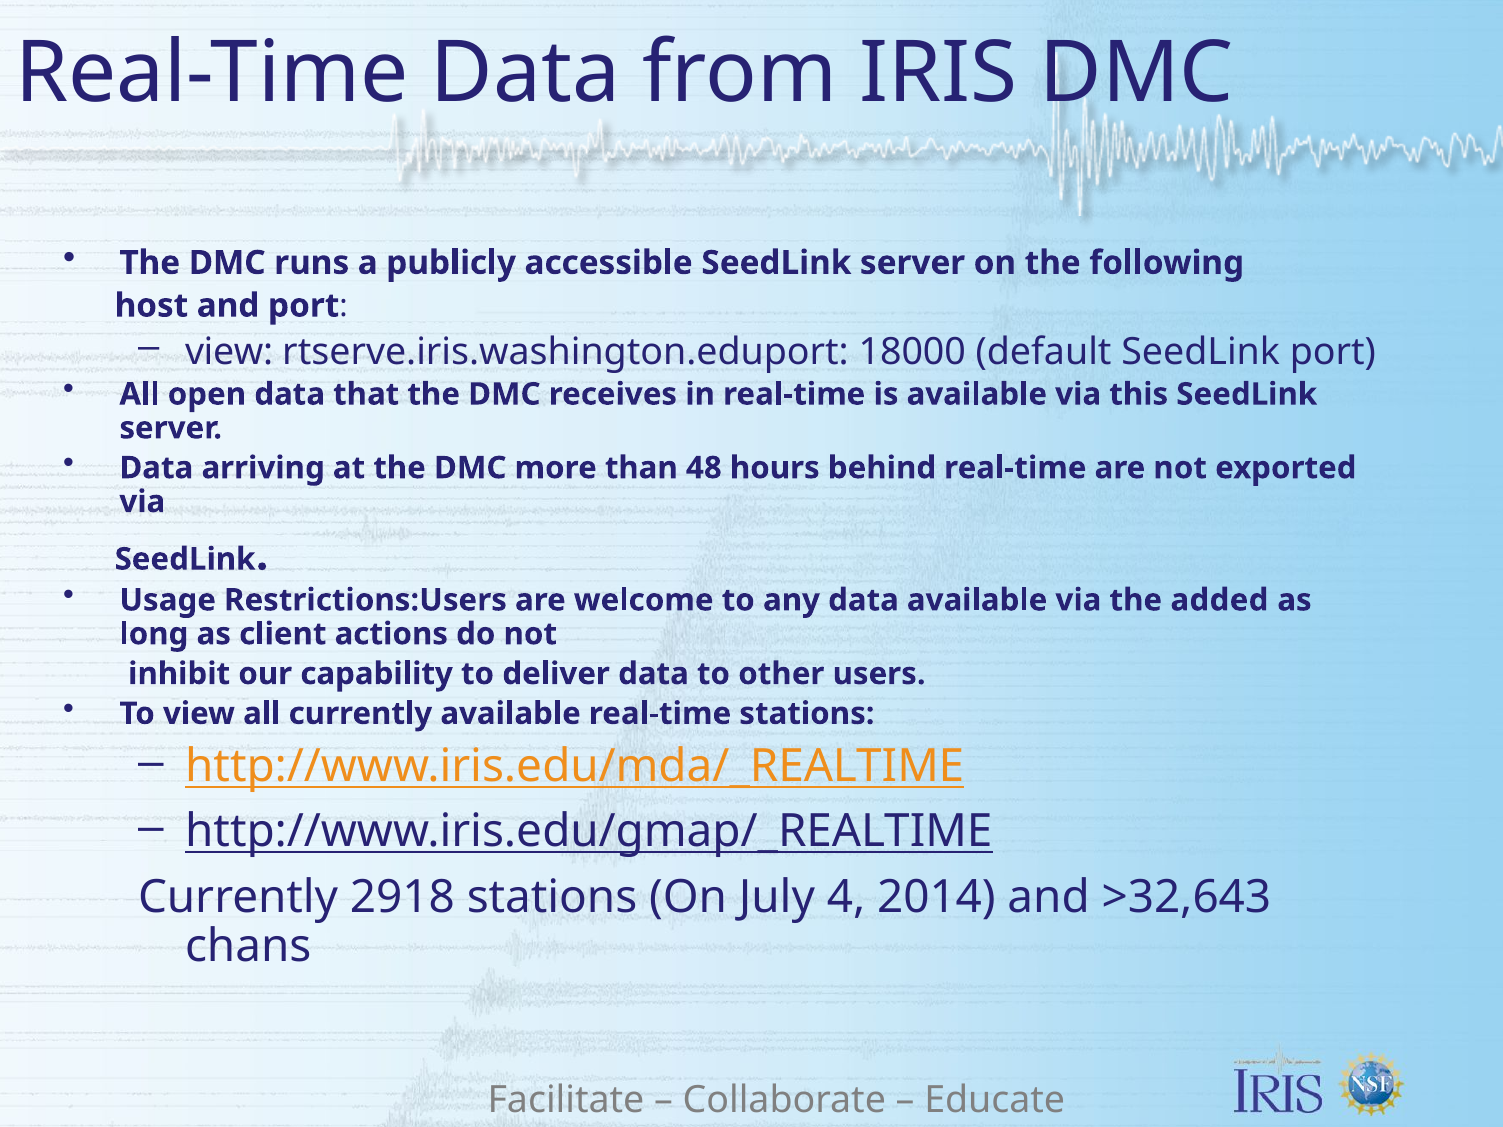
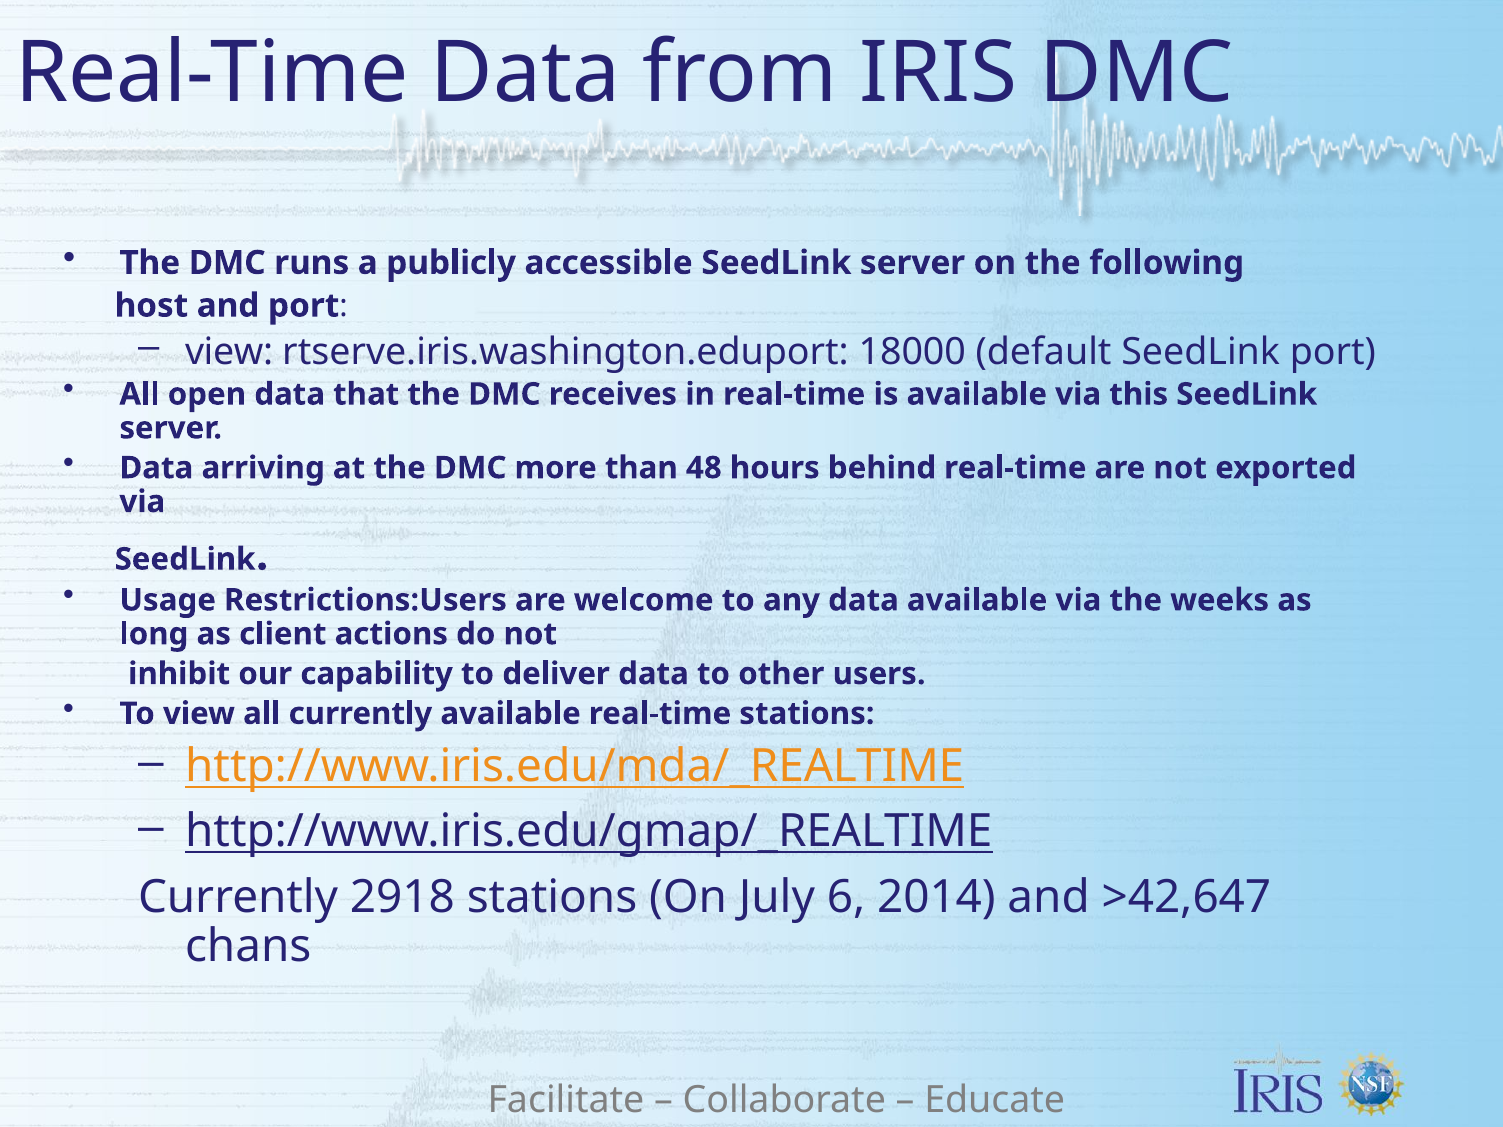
added: added -> weeks (1220, 600)
4: 4 -> 6 (846, 897)
>32,643: >32,643 -> >42,647 (1186, 897)
